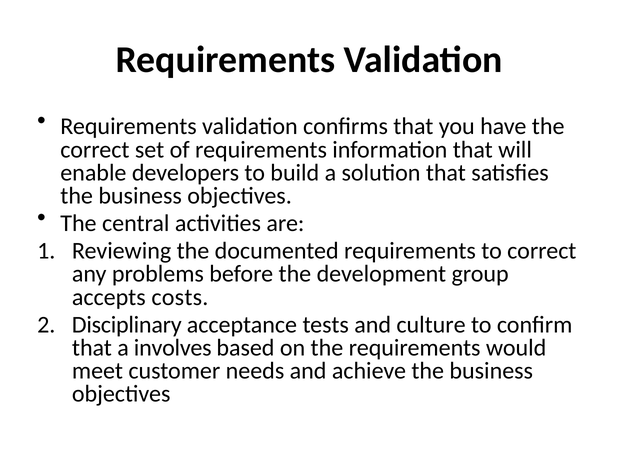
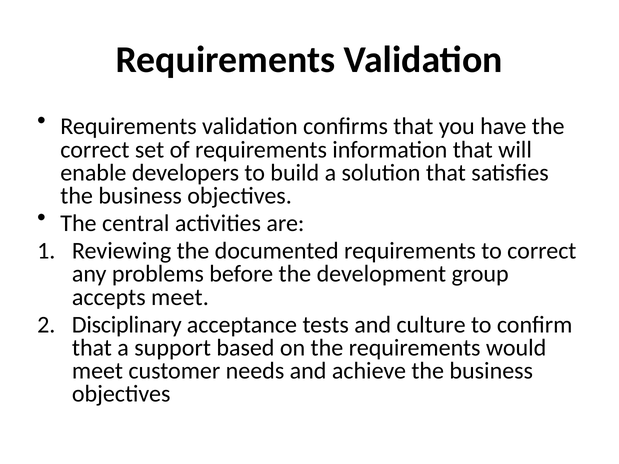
accepts costs: costs -> meet (180, 297)
involves: involves -> support (173, 348)
